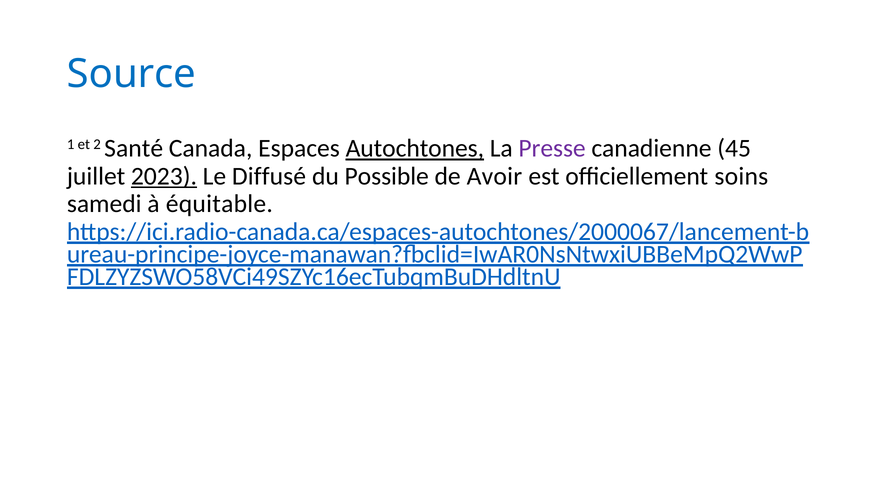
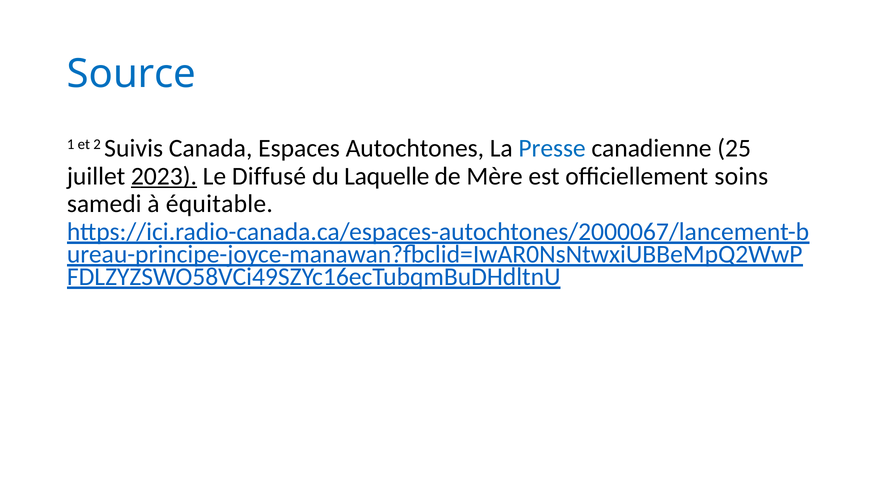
Santé: Santé -> Suivis (134, 148)
Autochtones underline: present -> none (415, 148)
Presse colour: purple -> blue (552, 148)
45: 45 -> 25 (734, 148)
Possible: Possible -> Laquelle (387, 176)
Avoir: Avoir -> Mère (495, 176)
